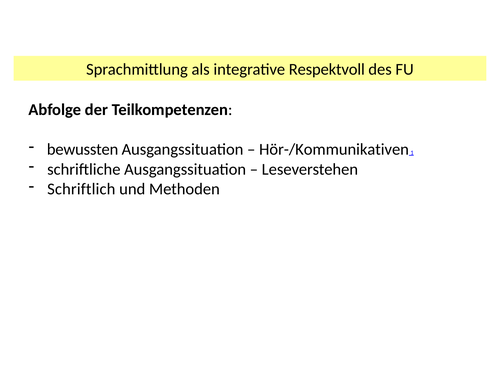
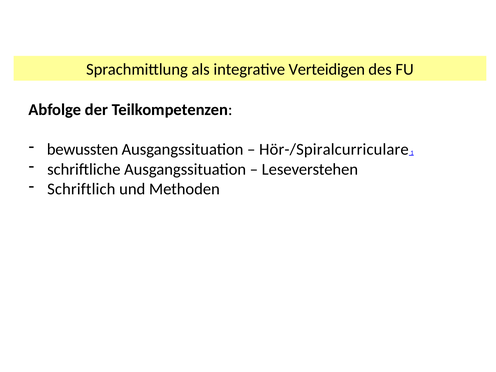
Respektvoll: Respektvoll -> Verteidigen (327, 69)
Hör-/Kommunikativen: Hör-/Kommunikativen -> Hör-/Spiralcurriculare (334, 149)
